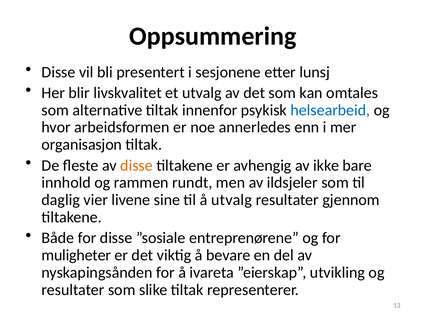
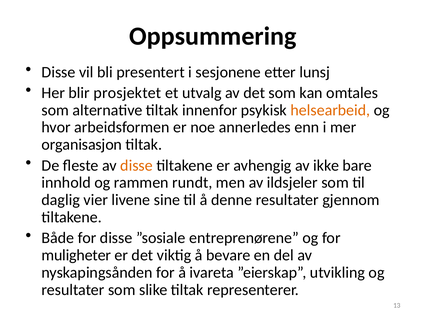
livskvalitet: livskvalitet -> prosjektet (127, 93)
helsearbeid colour: blue -> orange (330, 110)
å utvalg: utvalg -> denne (232, 200)
